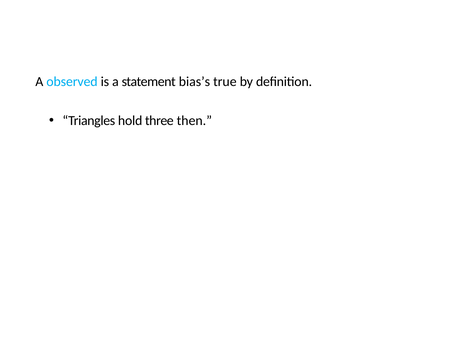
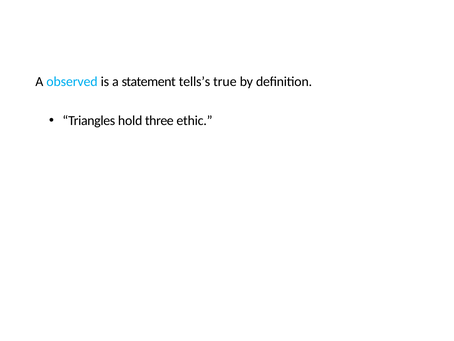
bias’s: bias’s -> tells’s (194, 82)
then: then -> ethic (194, 121)
